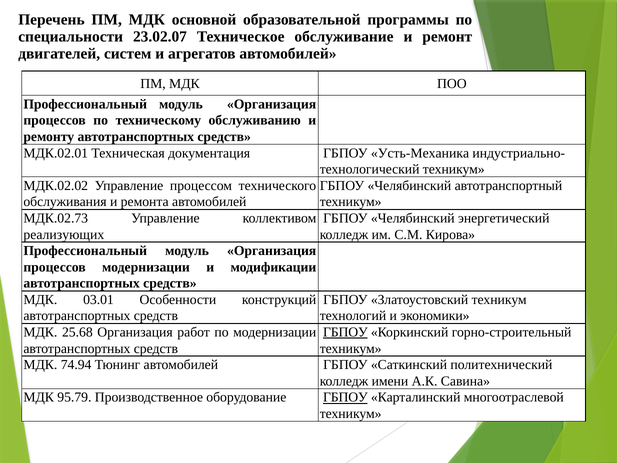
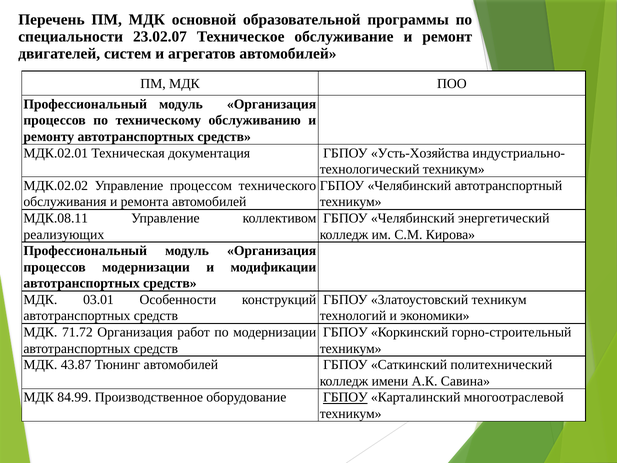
Усть-Механика: Усть-Механика -> Усть-Хозяйства (420, 153)
МДК.02.73: МДК.02.73 -> МДК.08.11 (56, 218)
25.68: 25.68 -> 71.72 (77, 332)
ГБПОУ underline: present -> none (345, 332)
74.94: 74.94 -> 43.87 (76, 365)
95.79: 95.79 -> 84.99 (74, 397)
